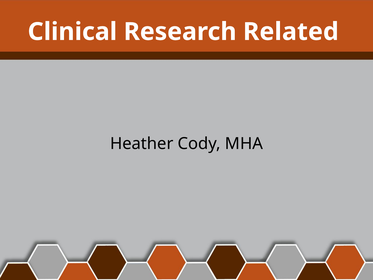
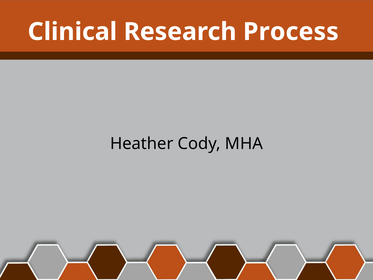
Related: Related -> Process (291, 32)
